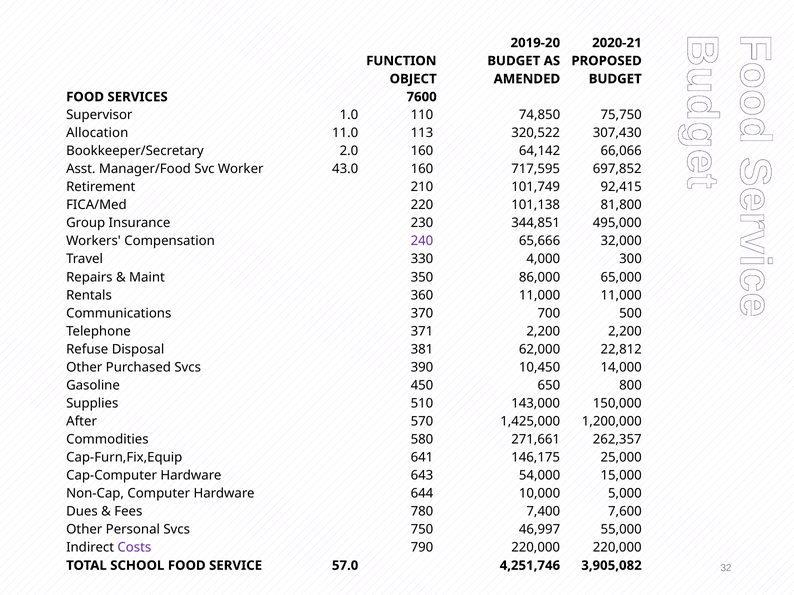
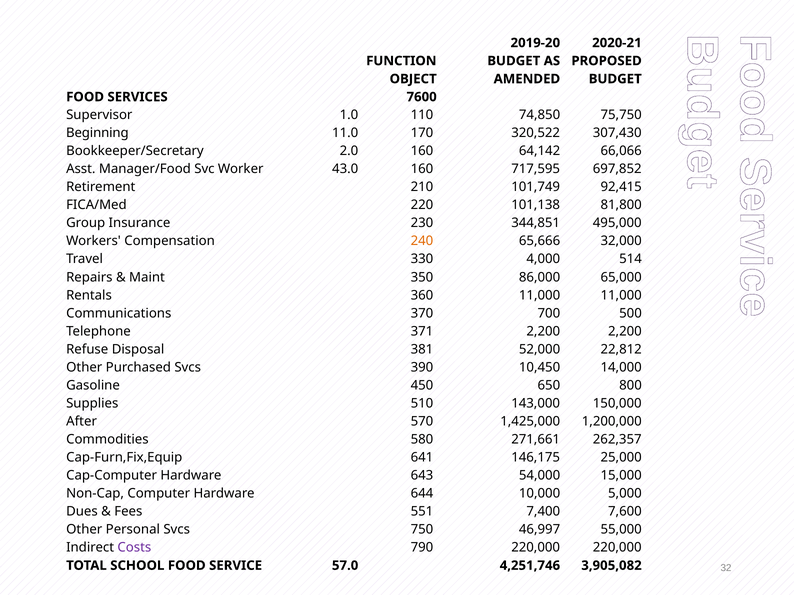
Allocation: Allocation -> Beginning (97, 133)
113: 113 -> 170 (422, 133)
240 colour: purple -> orange (422, 241)
300: 300 -> 514 (630, 259)
62,000: 62,000 -> 52,000 (540, 350)
780: 780 -> 551 (422, 512)
